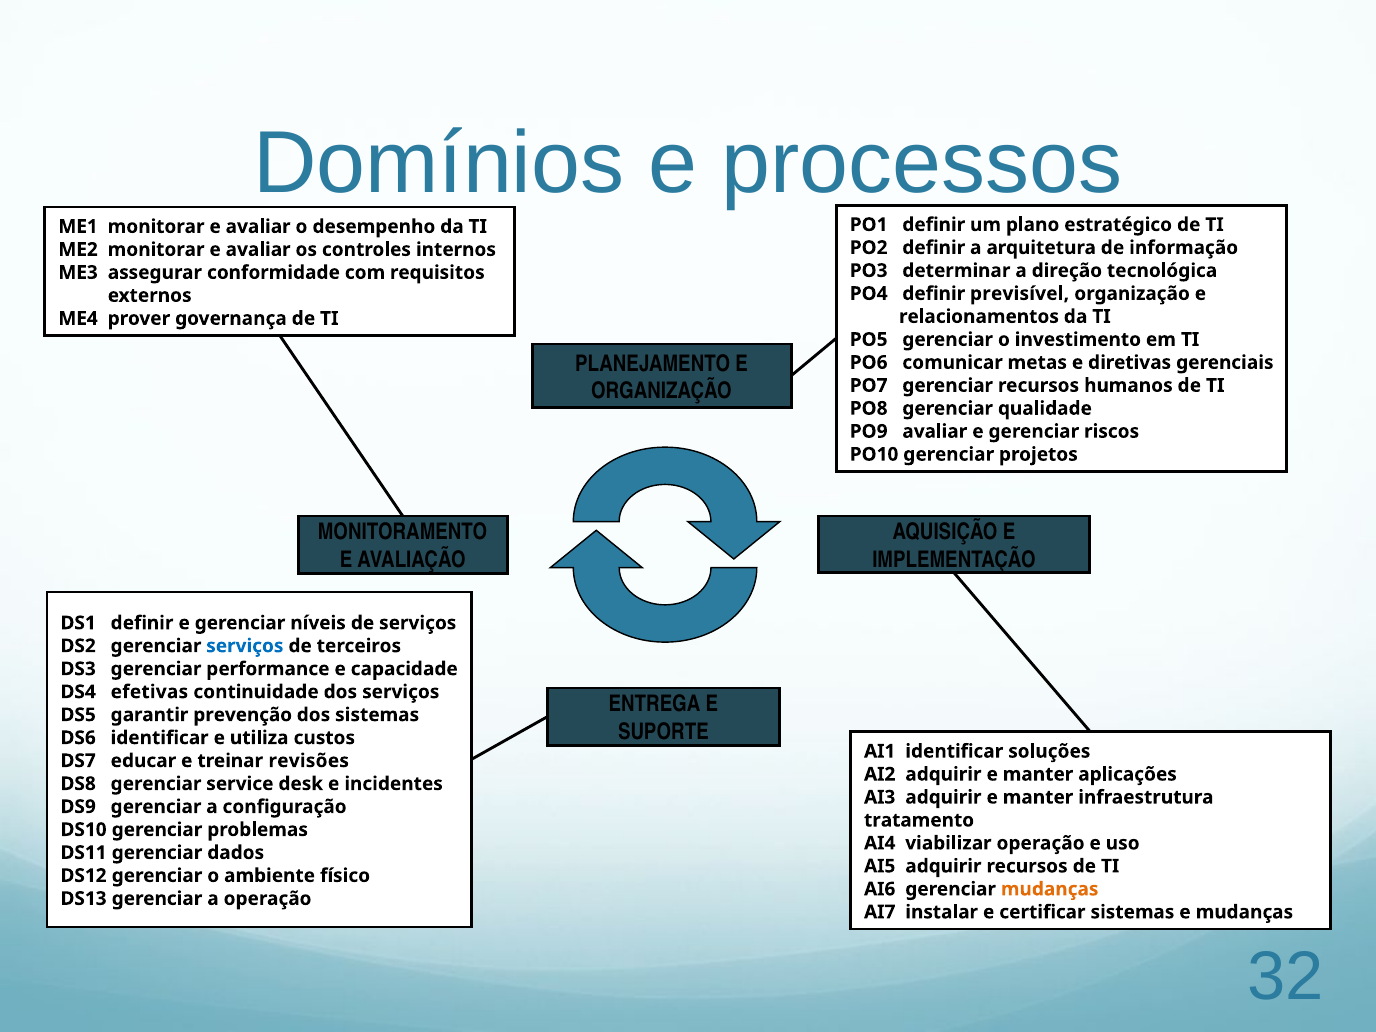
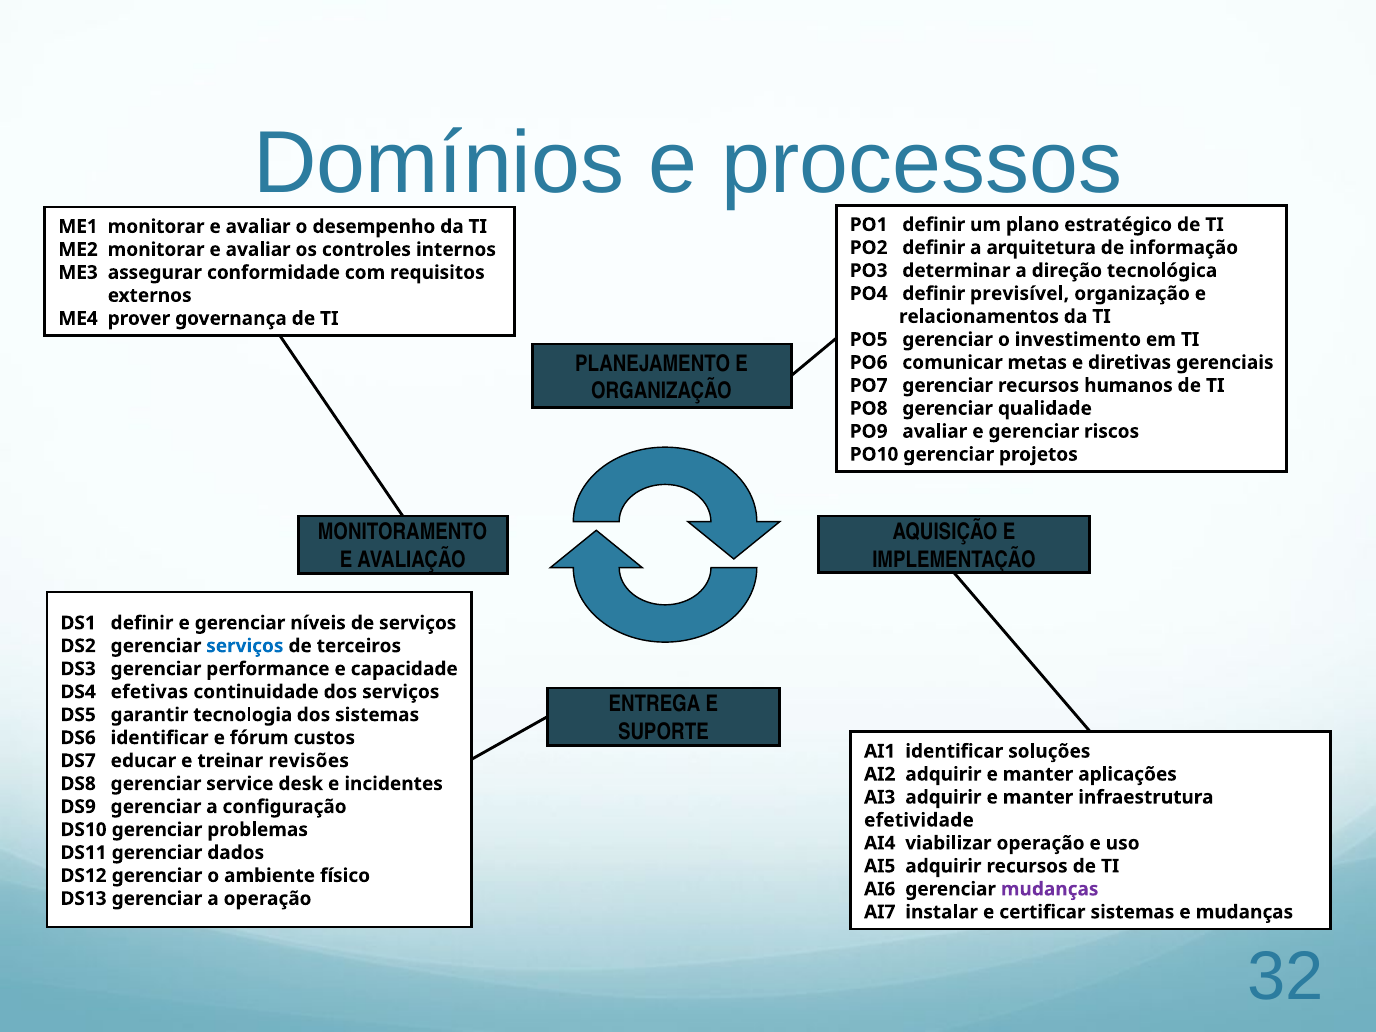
prevenção: prevenção -> tecnologia (243, 715)
utiliza: utiliza -> fórum (259, 738)
tratamento: tratamento -> efetividade (919, 820)
mudanças colour: orange -> purple (1050, 889)
